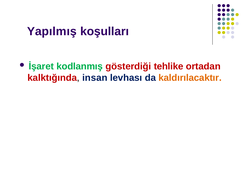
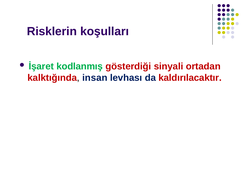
Yapılmış: Yapılmış -> Risklerin (52, 31)
tehlike: tehlike -> sinyali (169, 66)
kaldırılacaktır colour: orange -> red (190, 78)
